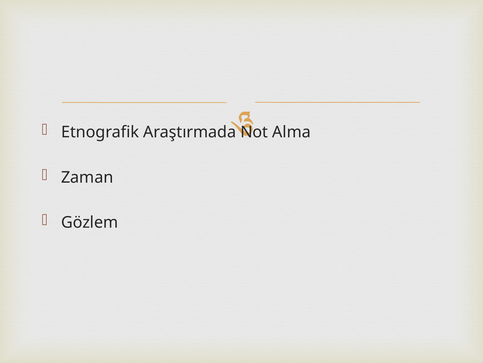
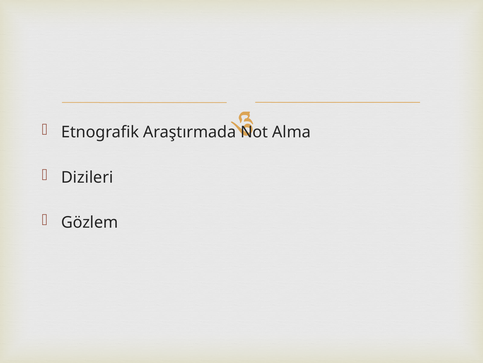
Zaman: Zaman -> Dizileri (87, 177)
